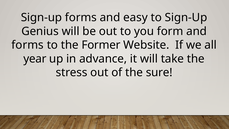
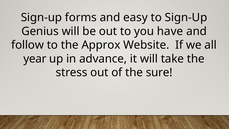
form: form -> have (170, 31)
forms: forms -> follow (28, 45)
Former: Former -> Approx (101, 45)
